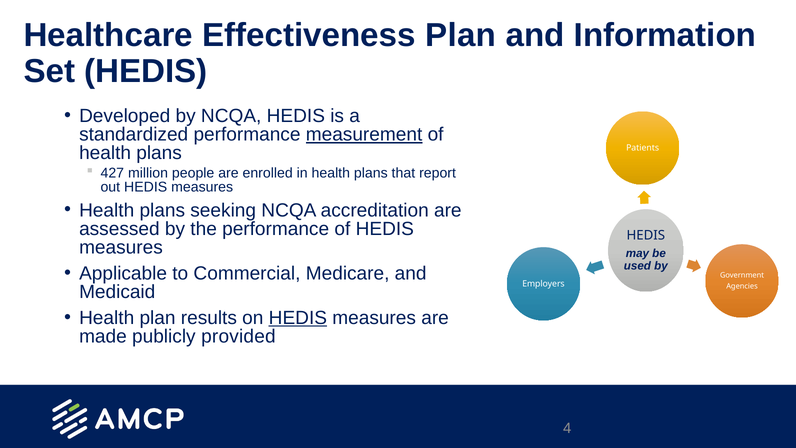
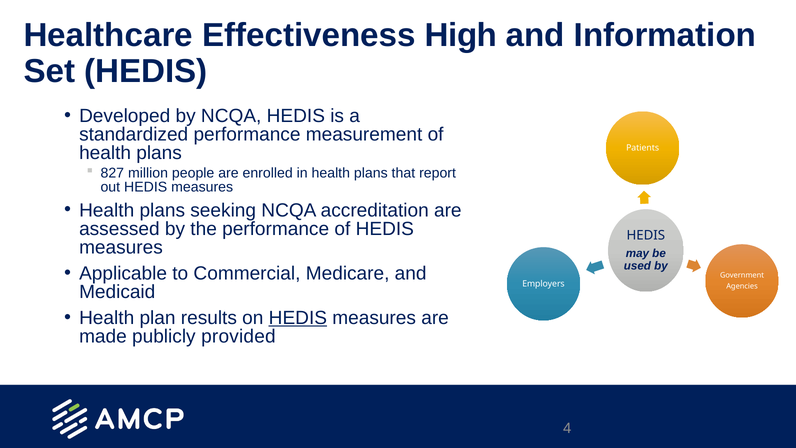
Effectiveness Plan: Plan -> High (461, 35)
measurement underline: present -> none (364, 135)
427: 427 -> 827 (112, 173)
